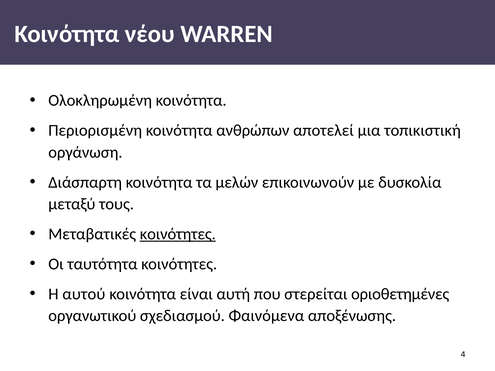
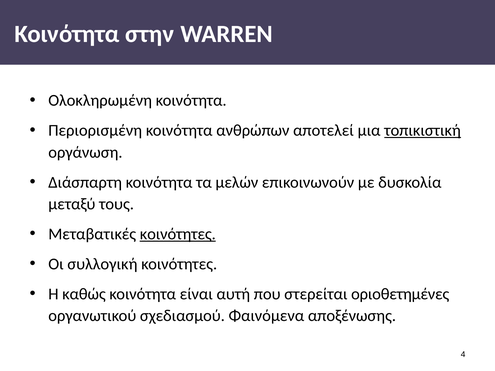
νέου: νέου -> στην (150, 34)
τοπικιστική underline: none -> present (423, 131)
ταυτότητα: ταυτότητα -> συλλογική (102, 264)
αυτού: αυτού -> καθώς (84, 294)
